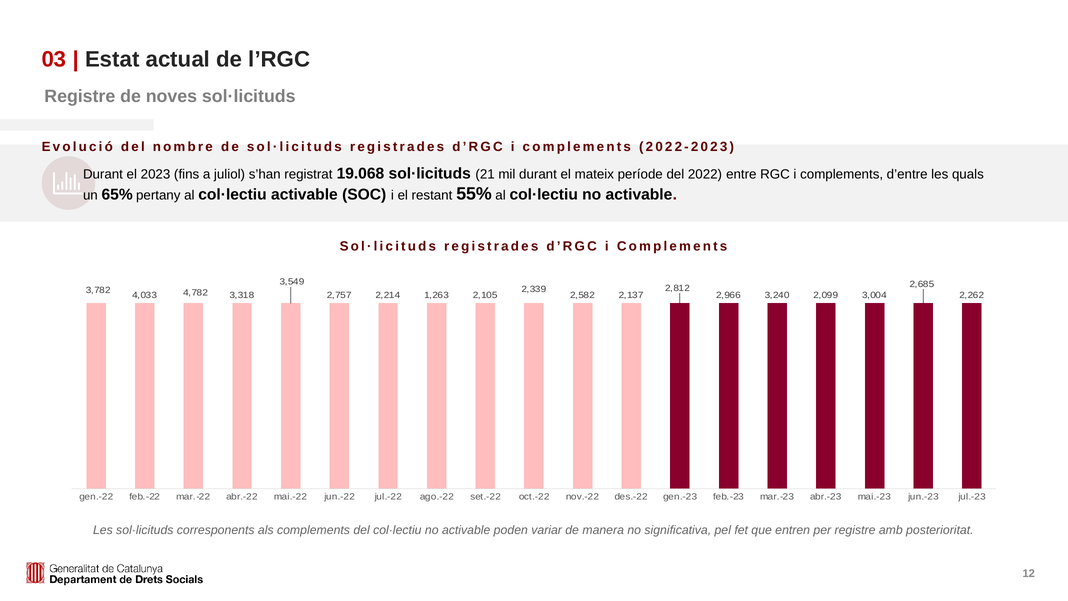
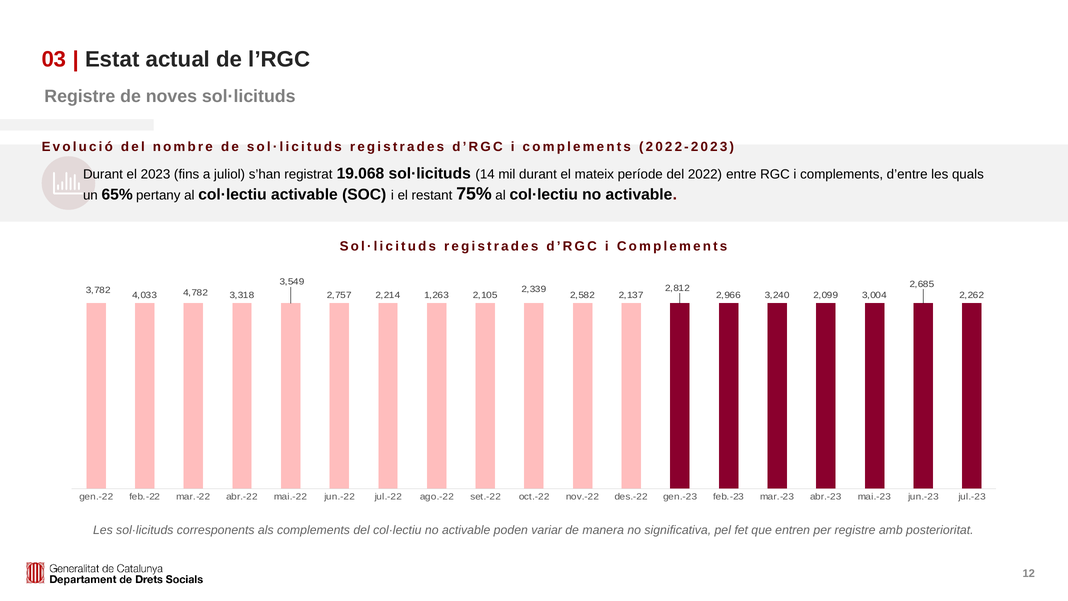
21: 21 -> 14 (485, 174)
55%: 55% -> 75% (474, 194)
